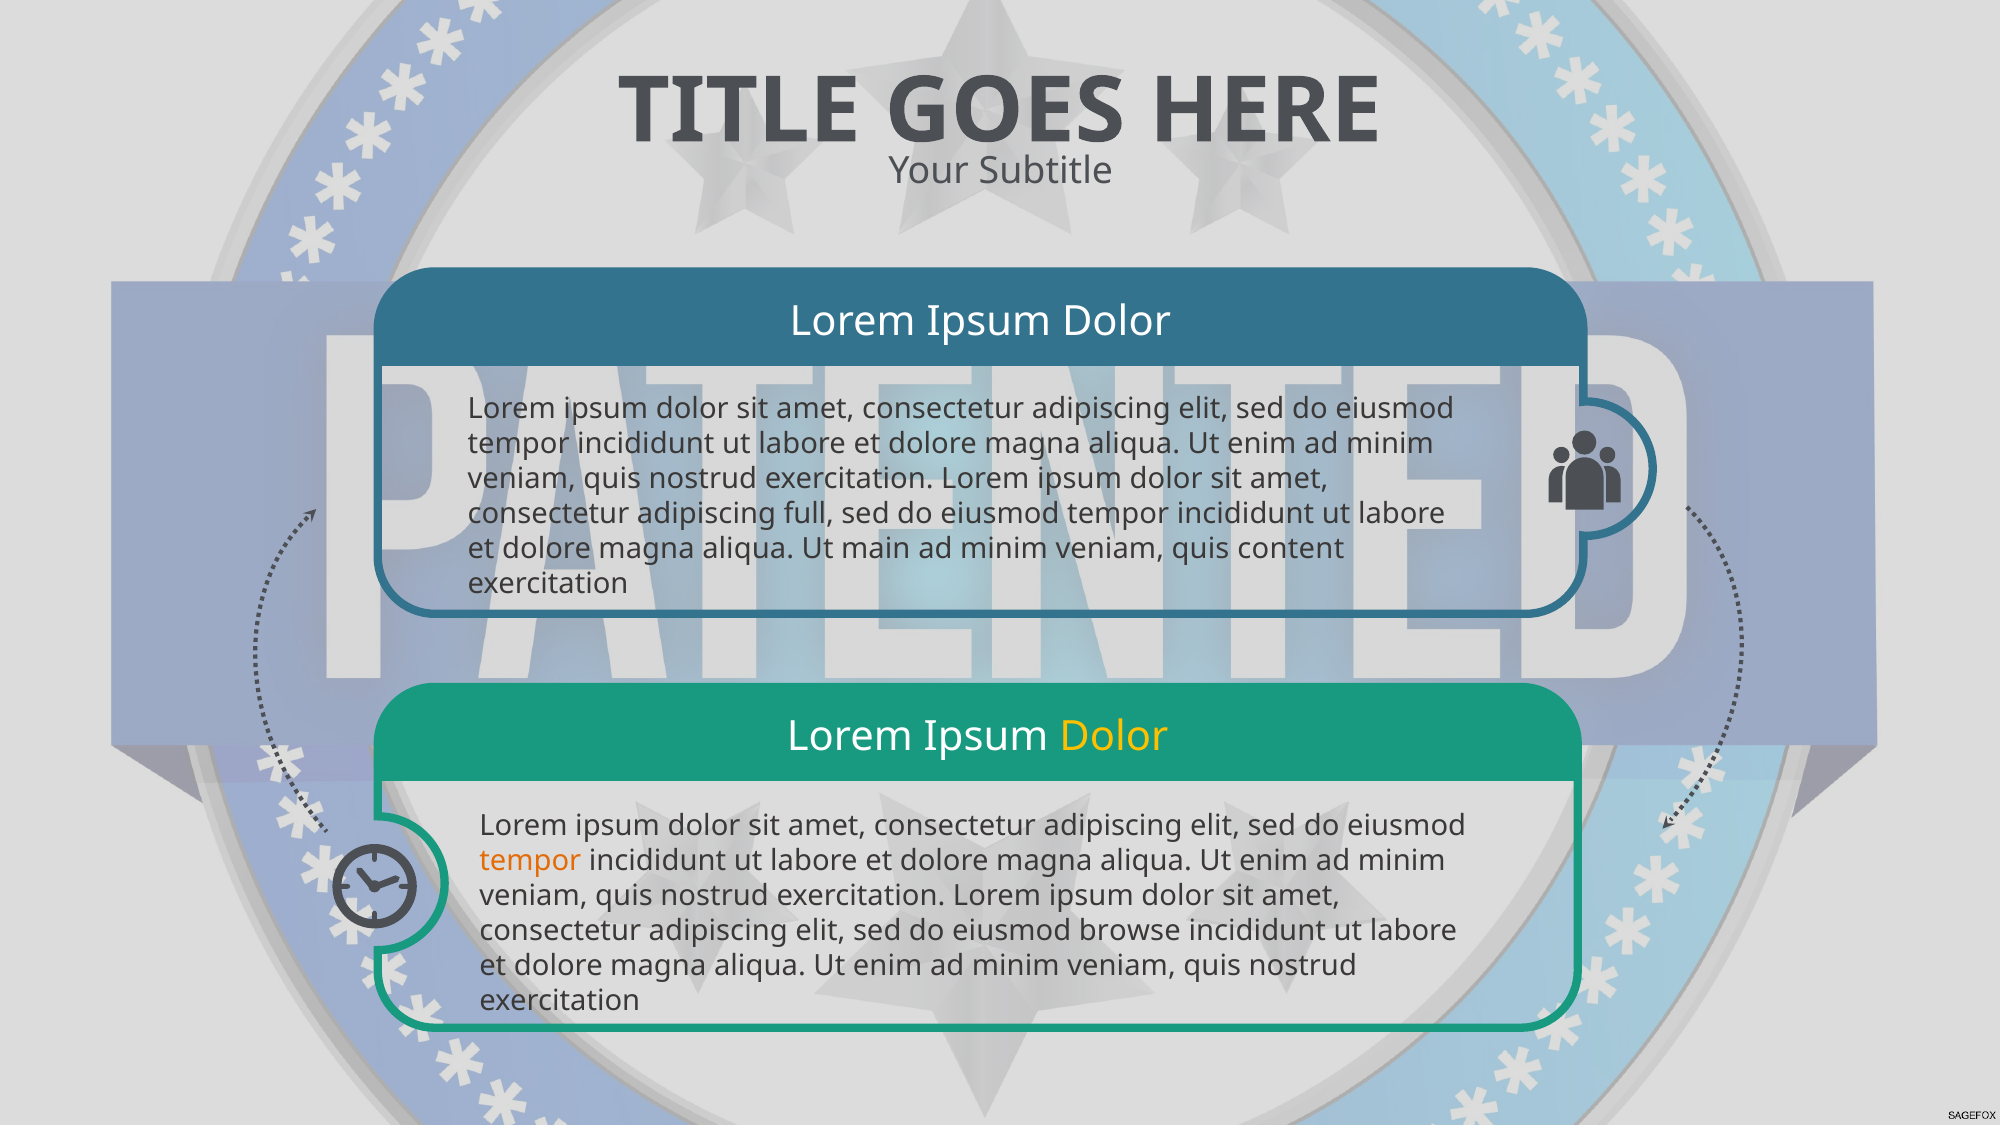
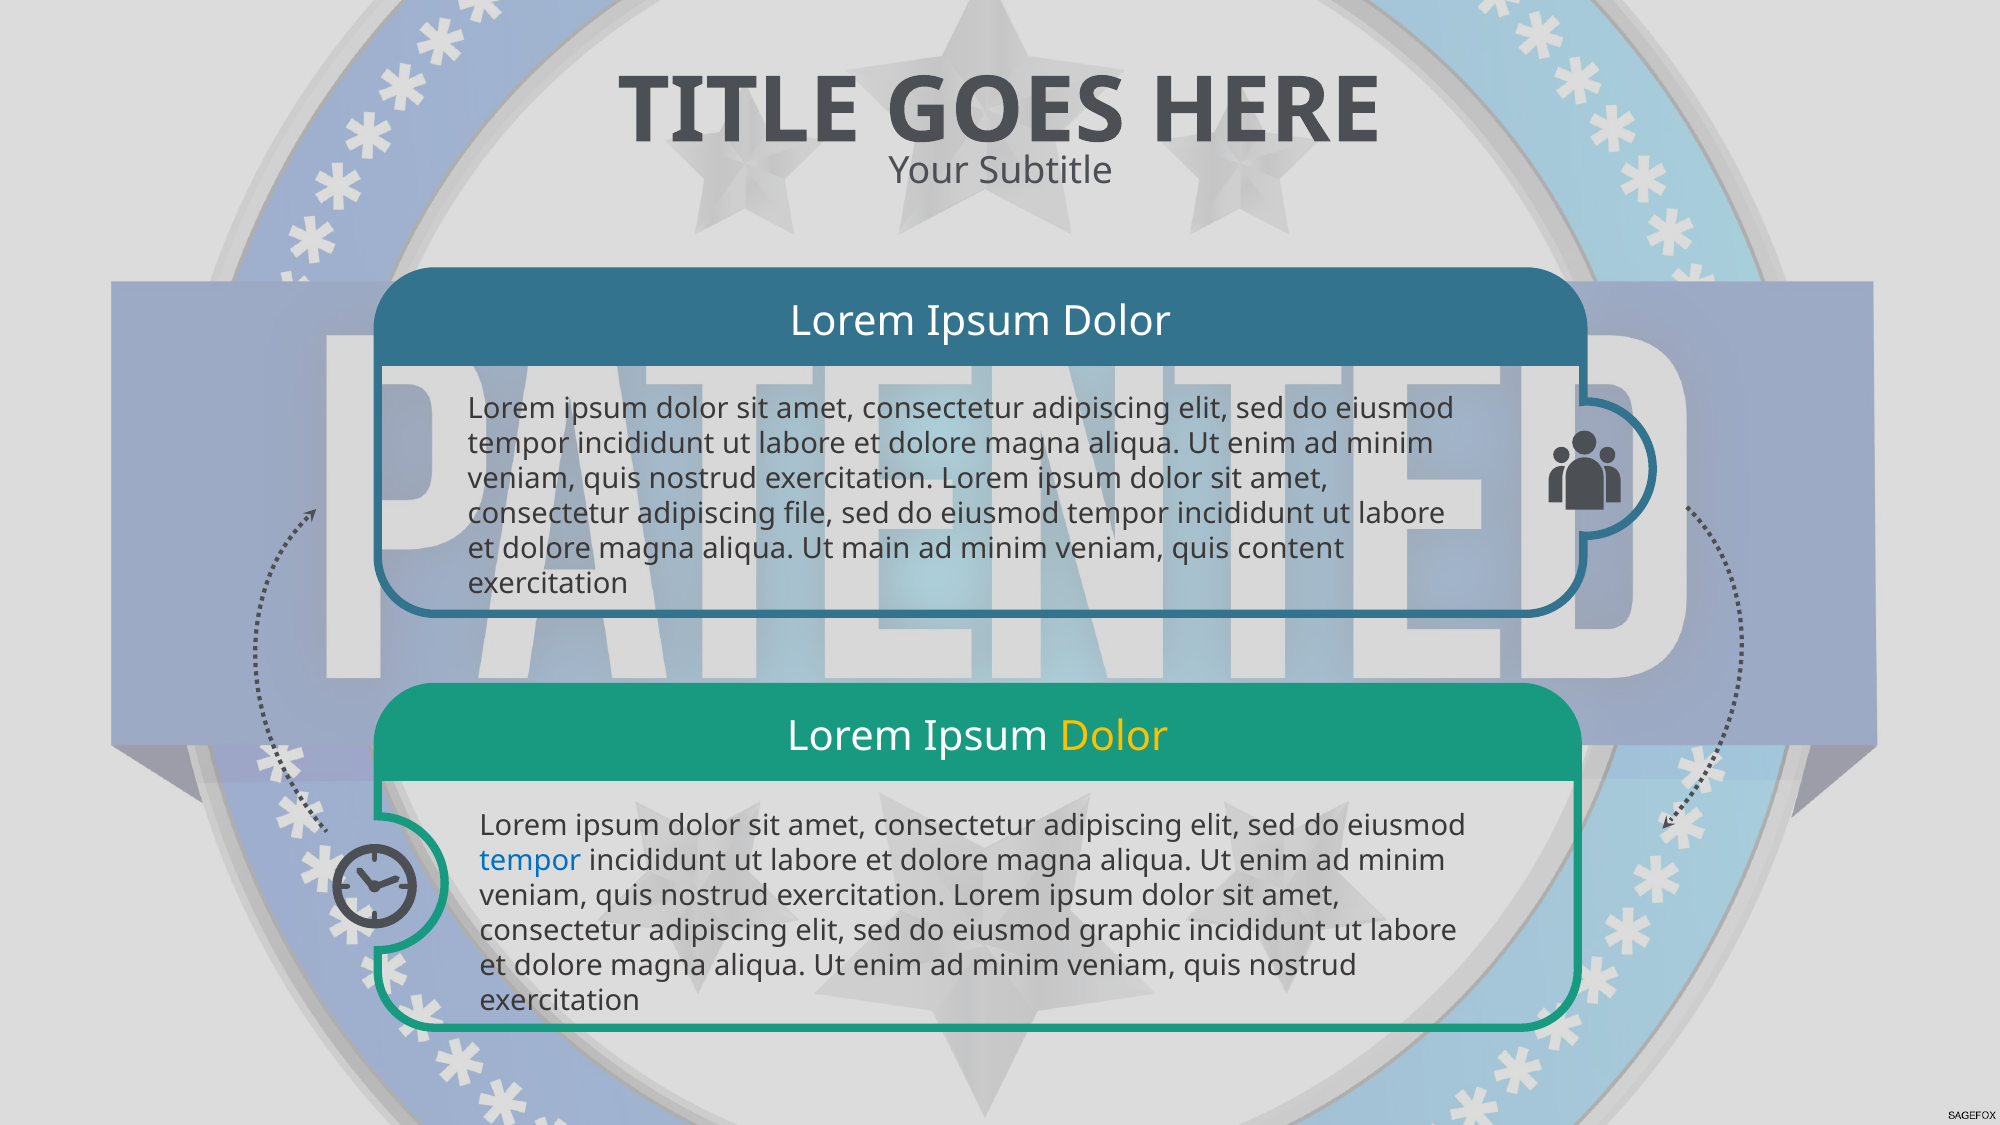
full: full -> file (809, 514)
tempor colour: orange -> blue (530, 861)
browse: browse -> graphic (1130, 931)
